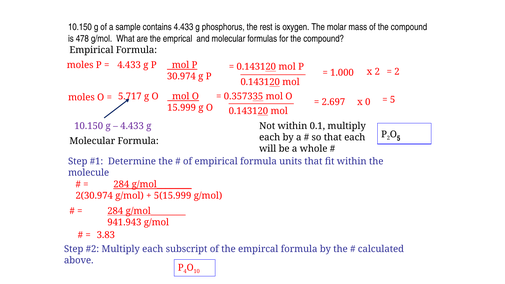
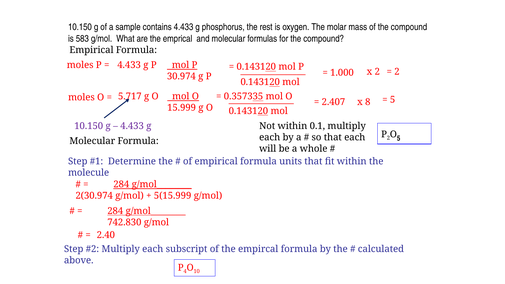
478: 478 -> 583 (82, 39)
2.697: 2.697 -> 2.407 (333, 102)
0: 0 -> 8 (368, 102)
941.943: 941.943 -> 742.830 (124, 222)
3.83: 3.83 -> 2.40 (106, 235)
